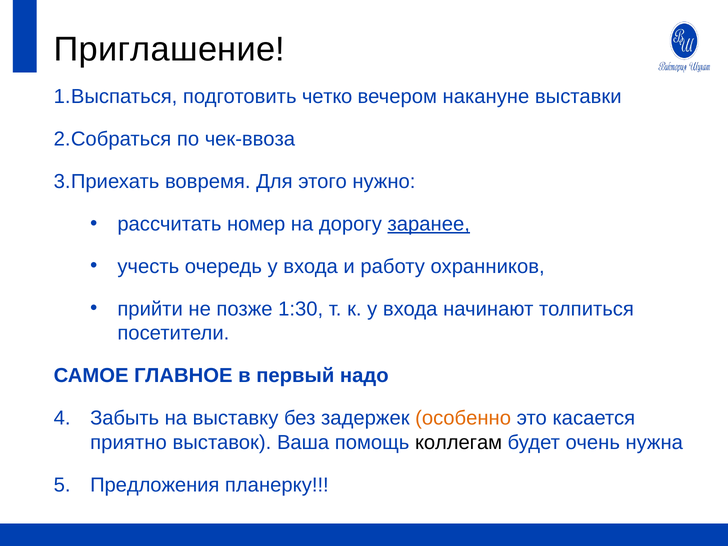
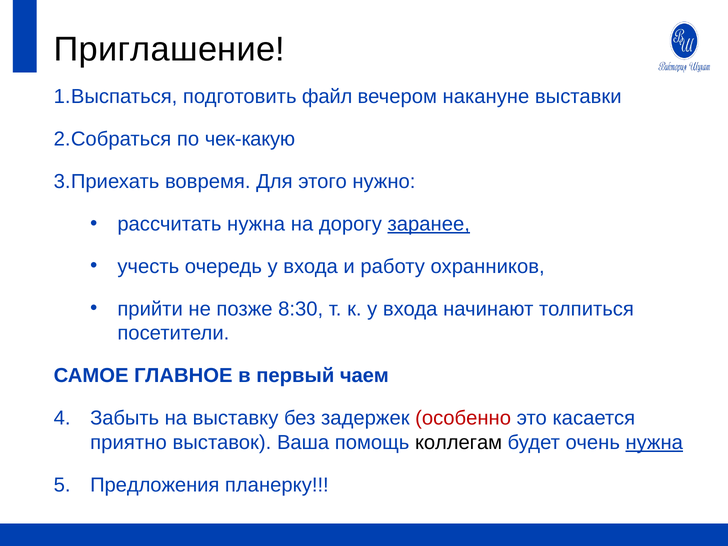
четко: четко -> файл (327, 97)
чек-ввоза: чек-ввоза -> чек-какую (250, 139)
рассчитать номер: номер -> нужна (256, 224)
1:30: 1:30 -> 8:30 (301, 309)
надо: надо -> чаем (364, 376)
особенно colour: orange -> red (463, 418)
нужна underline: none -> present (654, 442)
